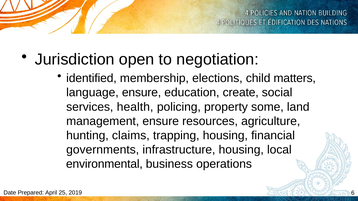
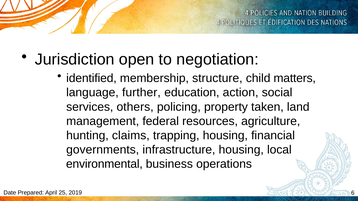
elections: elections -> structure (217, 78)
language ensure: ensure -> further (141, 93)
create: create -> action (241, 93)
health: health -> others (135, 107)
some: some -> taken (267, 107)
management ensure: ensure -> federal (161, 121)
